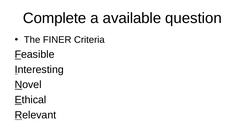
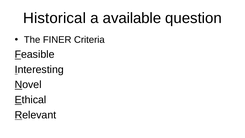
Complete: Complete -> Historical (54, 18)
